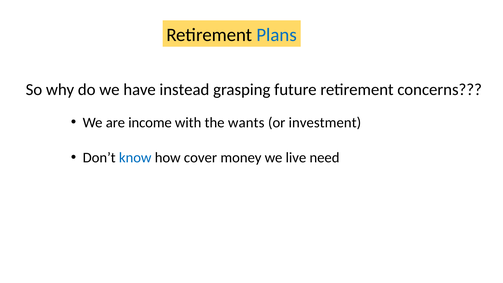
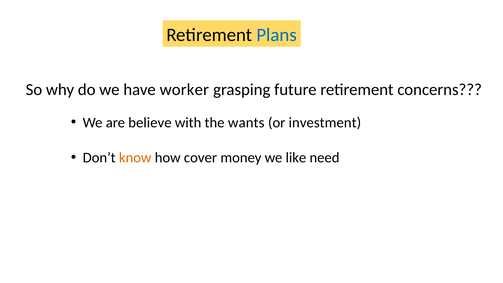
instead: instead -> worker (184, 90)
income: income -> believe (150, 123)
know colour: blue -> orange (135, 158)
live: live -> like (296, 158)
